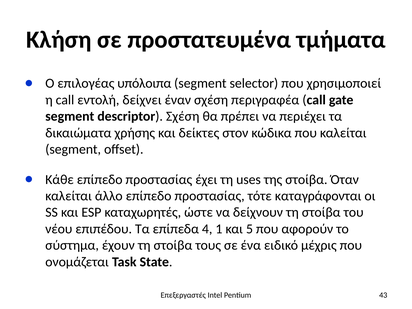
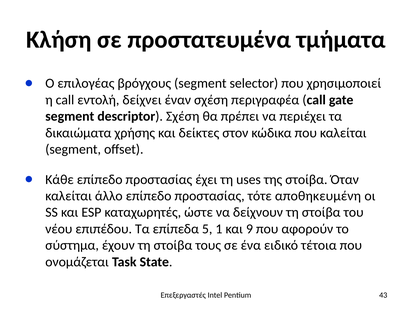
υπόλοιπα: υπόλοιπα -> βρόγχους (144, 83)
καταγράφονται: καταγράφονται -> αποθηκευμένη (318, 196)
4: 4 -> 5 (207, 229)
5: 5 -> 9 (250, 229)
μέχρις: μέχρις -> τέτοια (319, 245)
